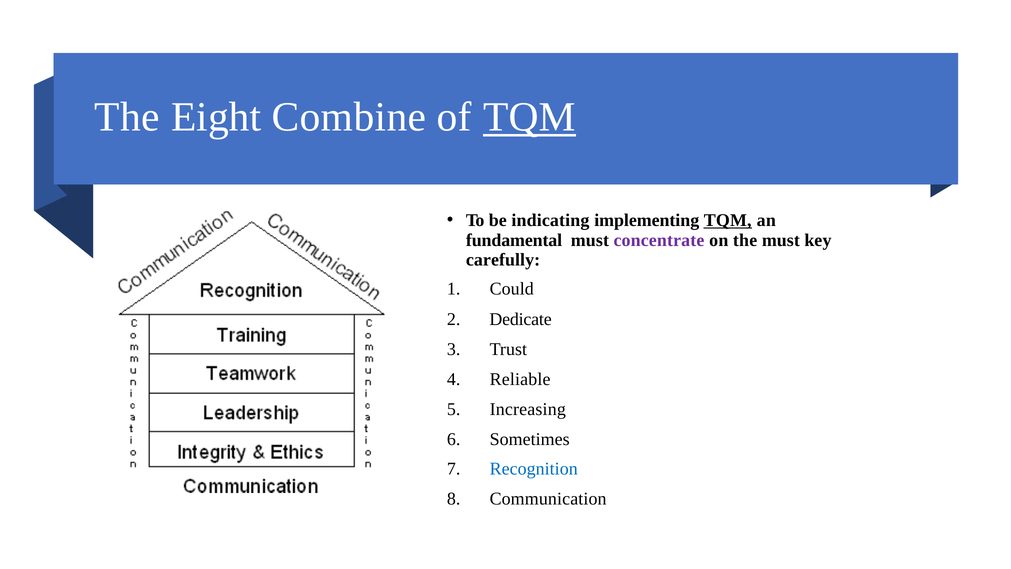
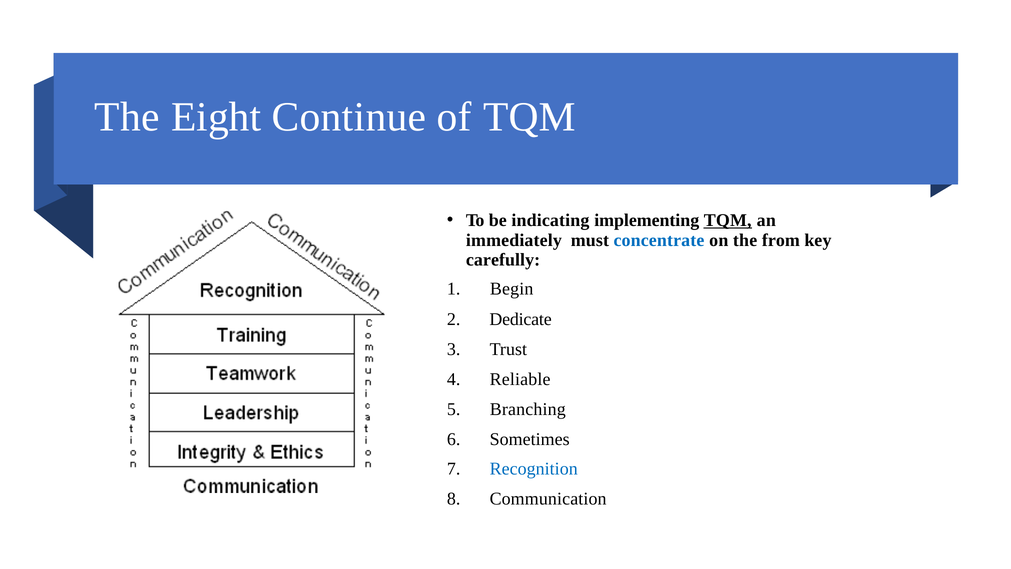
Combine: Combine -> Continue (349, 117)
TQM underline: present -> none (529, 117)
fundamental: fundamental -> immediately (514, 240)
concentrate colour: purple -> blue (659, 240)
the must: must -> from (781, 240)
Could: Could -> Begin (512, 289)
Increasing: Increasing -> Branching (528, 409)
